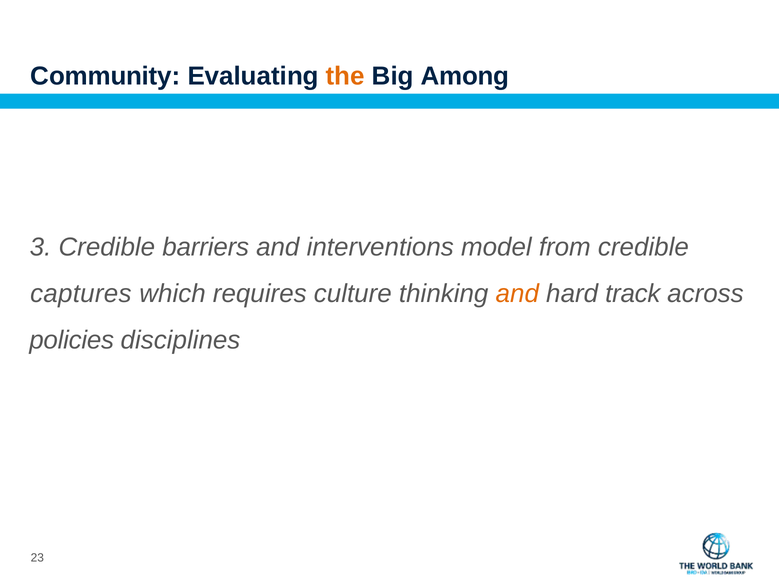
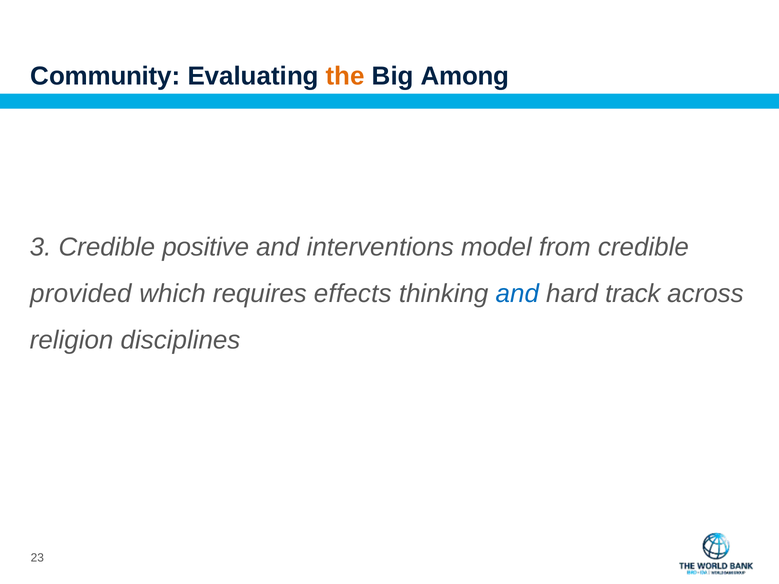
barriers: barriers -> positive (206, 247)
captures: captures -> provided (81, 294)
culture: culture -> effects (353, 294)
and colour: orange -> blue (517, 294)
policies: policies -> religion (72, 341)
